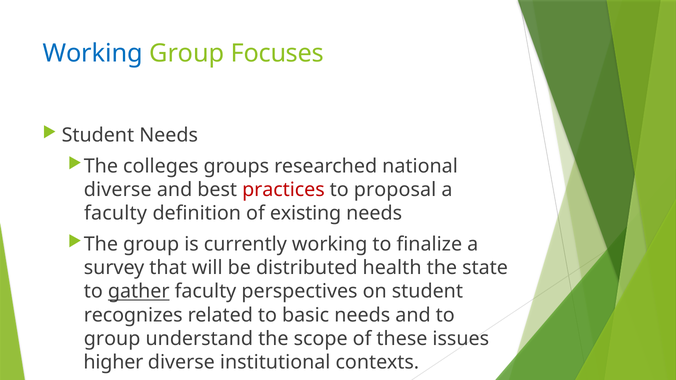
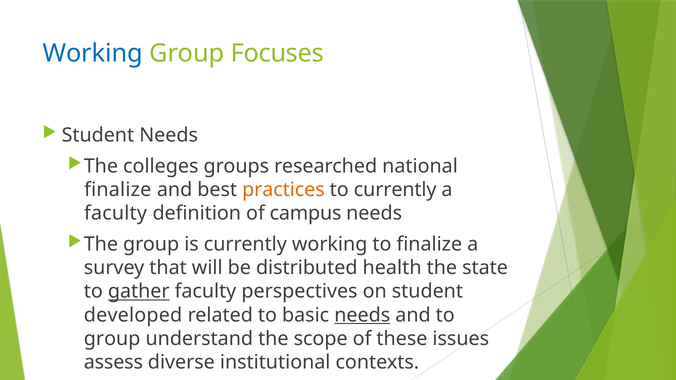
diverse: diverse -> finalize (118, 190)
practices colour: red -> orange (283, 190)
to proposal: proposal -> currently (395, 190)
existing: existing -> campus (306, 214)
recognizes: recognizes -> developed (133, 315)
needs underline: none -> present (362, 315)
higher: higher -> assess (113, 363)
